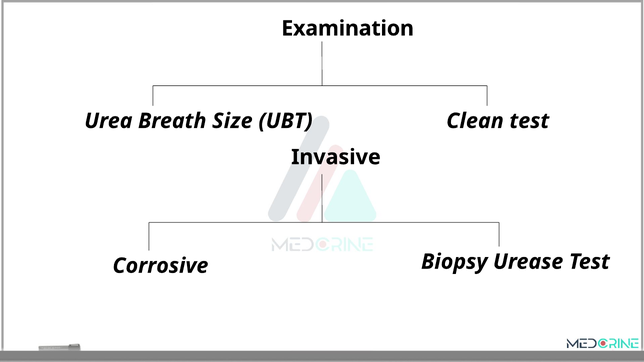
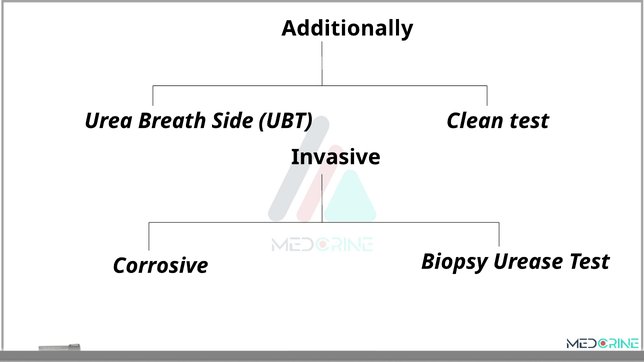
Examination: Examination -> Additionally (347, 28)
Size: Size -> Side (233, 121)
